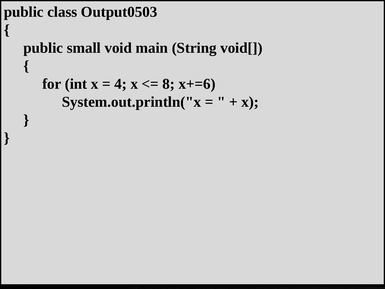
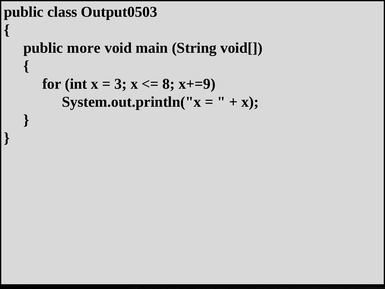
small: small -> more (84, 48)
4: 4 -> 3 (121, 84)
x+=6: x+=6 -> x+=9 (197, 84)
